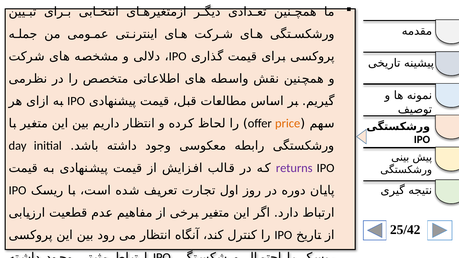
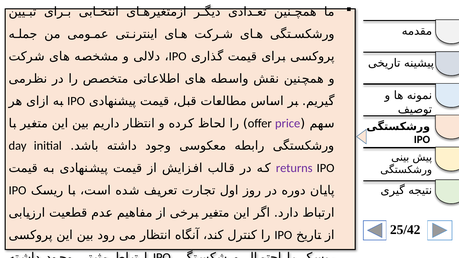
price colour: orange -> purple (288, 124)
